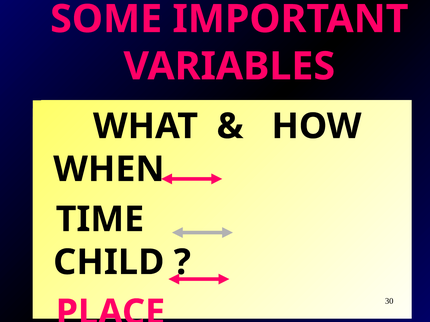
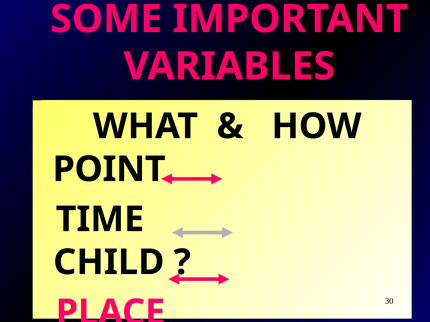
WHEN: WHEN -> POINT (109, 170)
